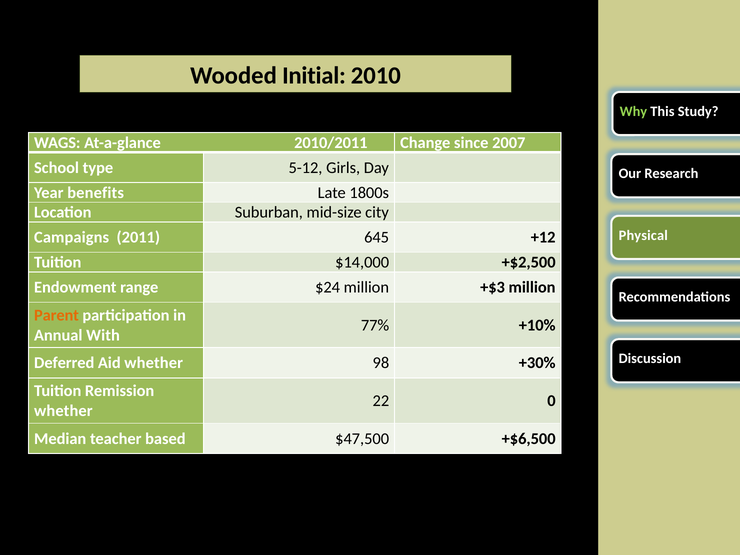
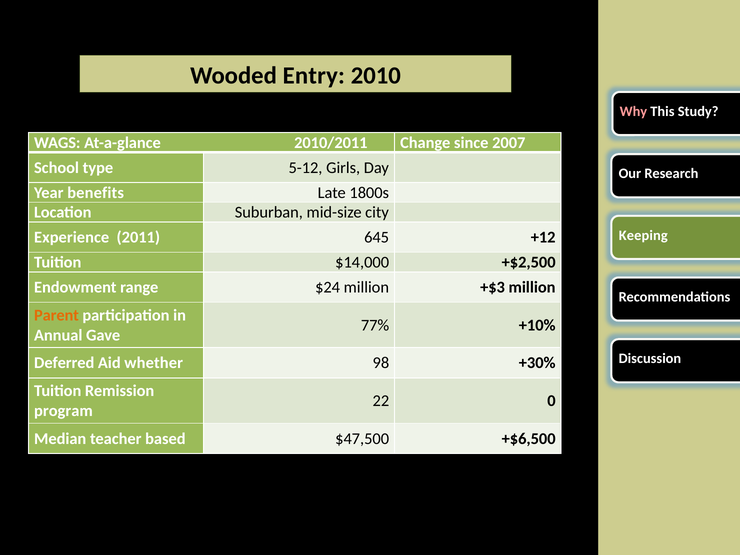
Initial: Initial -> Entry (314, 76)
Why colour: light green -> pink (633, 111)
Physical: Physical -> Keeping (643, 235)
Campaigns: Campaigns -> Experience (72, 237)
With: With -> Gave (103, 335)
whether: whether -> program (63, 411)
